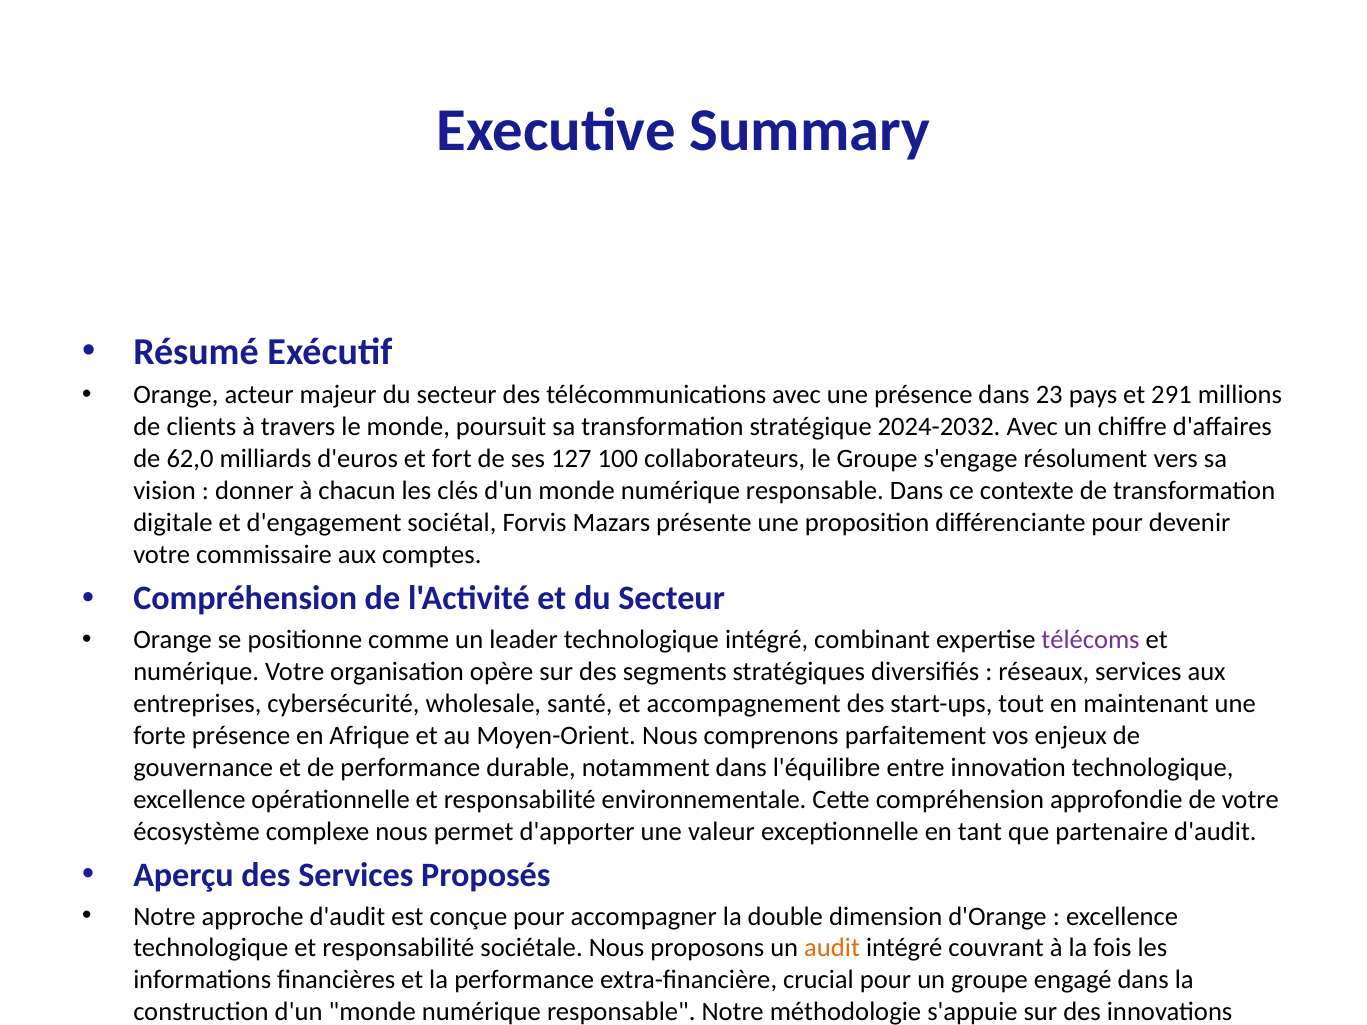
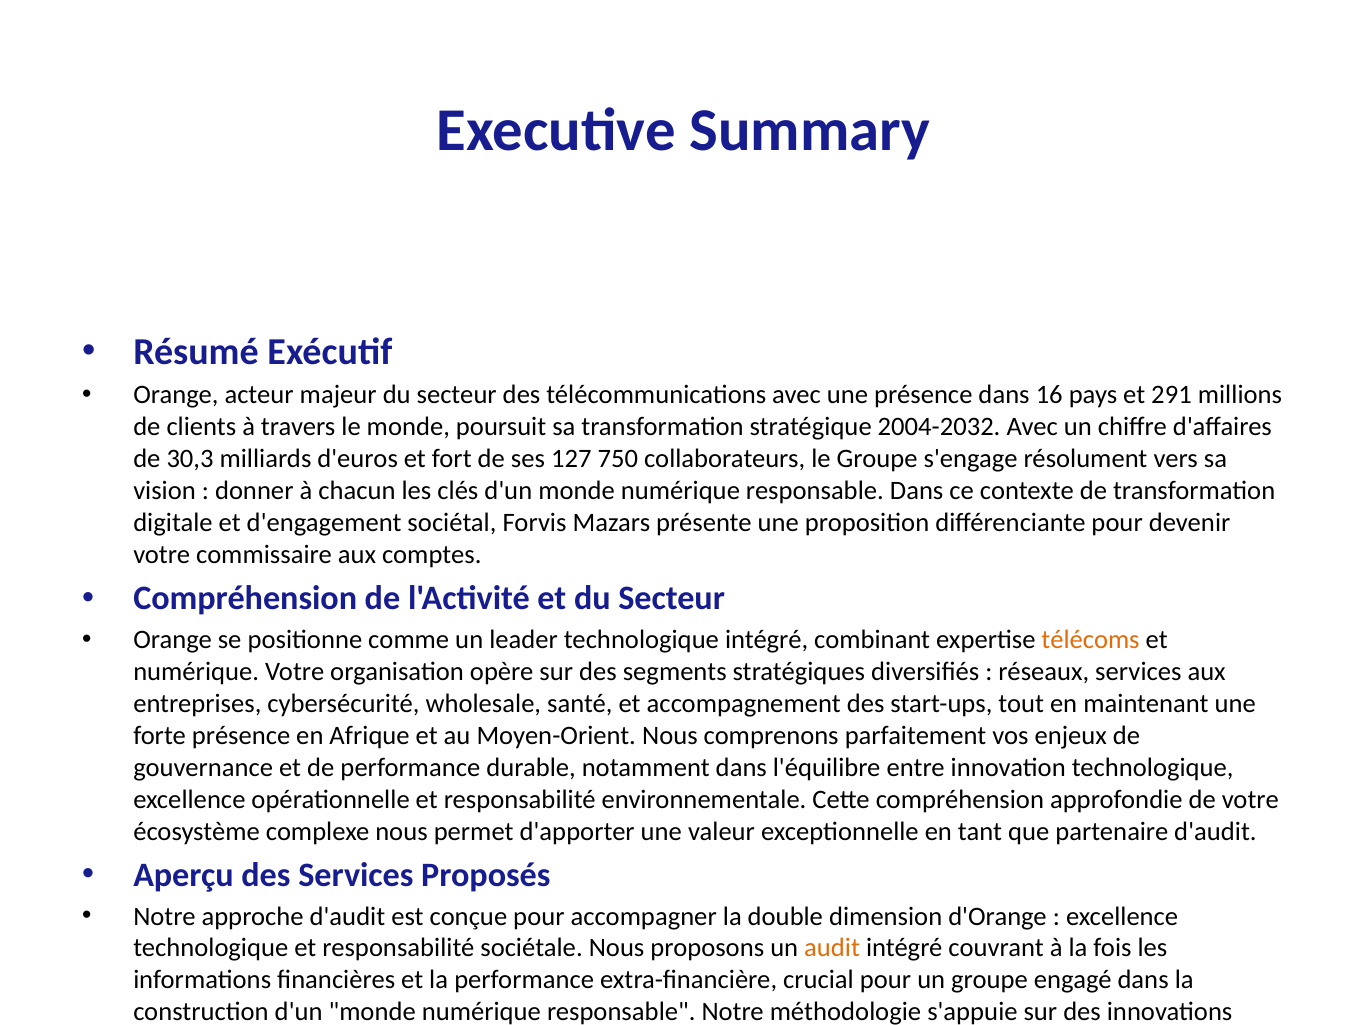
23: 23 -> 16 (1049, 395)
2024-2032: 2024-2032 -> 2004-2032 (939, 427)
62,0: 62,0 -> 30,3 (190, 459)
127 100: 100 -> 750 (618, 459)
télécoms colour: purple -> orange (1091, 640)
